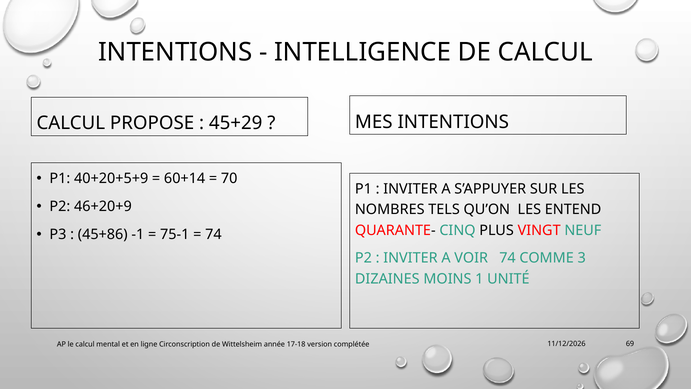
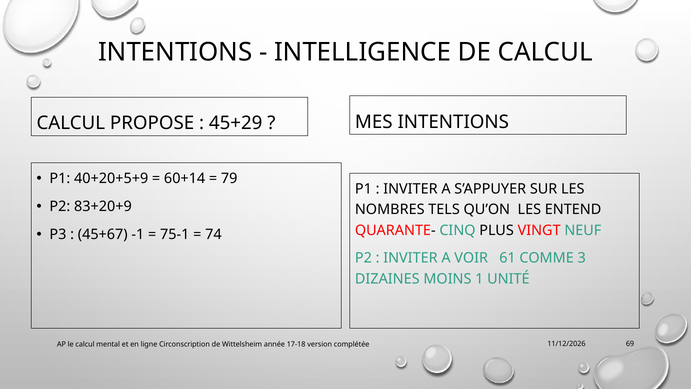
70: 70 -> 79 (229, 179)
46+20+9: 46+20+9 -> 83+20+9 (103, 206)
45+86: 45+86 -> 45+67 (103, 234)
VOIR 74: 74 -> 61 (507, 258)
